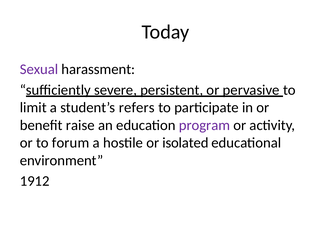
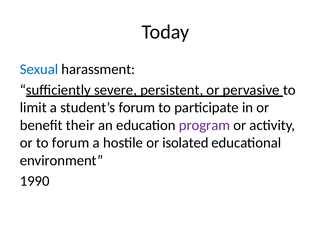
Sexual colour: purple -> blue (39, 69)
student’s refers: refers -> forum (137, 108)
raise: raise -> their (80, 125)
1912: 1912 -> 1990 (35, 181)
